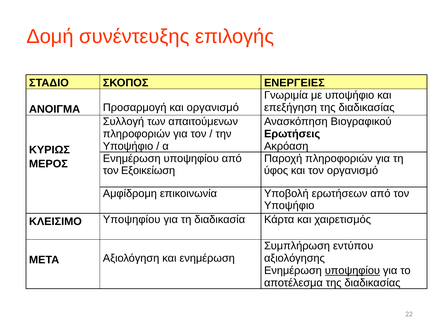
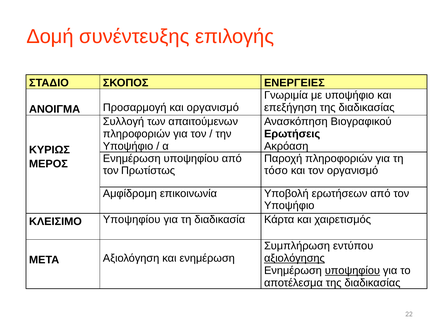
Εξοικείωση: Εξοικείωση -> Πρωτίστως (148, 171)
ύφος: ύφος -> τόσο (276, 171)
αξιολόγησης underline: none -> present (294, 258)
